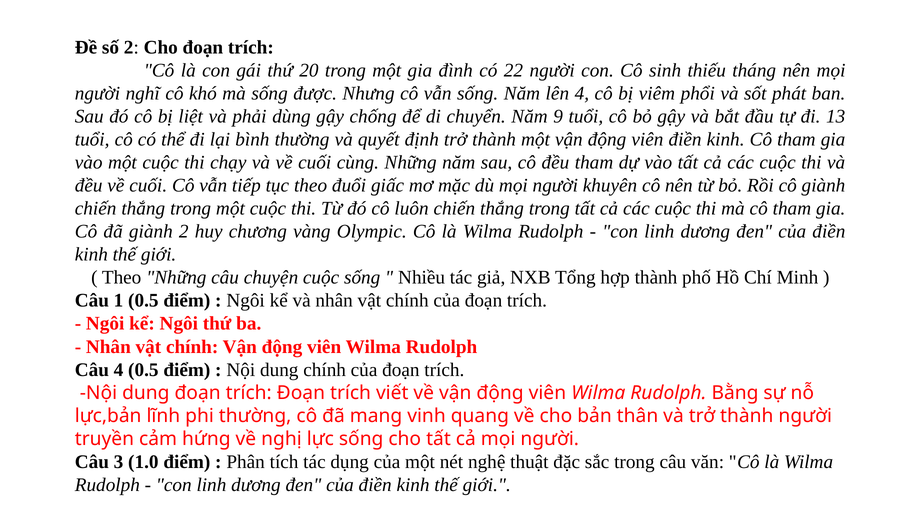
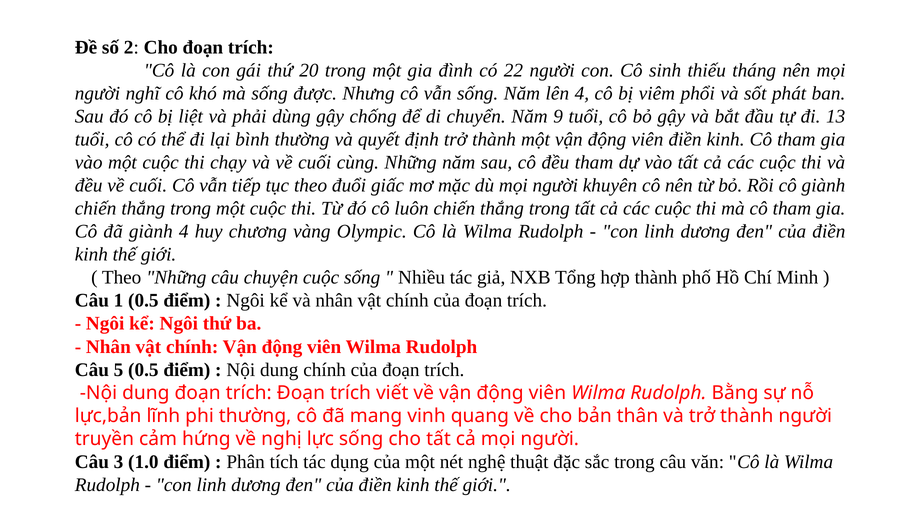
giành 2: 2 -> 4 (184, 232)
Câu 4: 4 -> 5 (119, 370)
